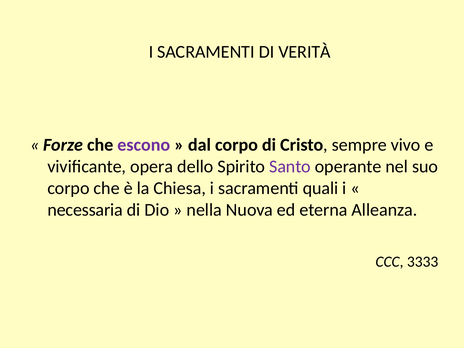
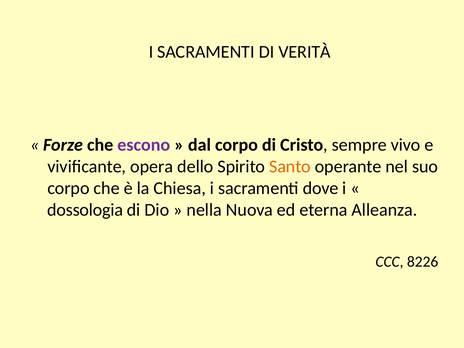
Santo colour: purple -> orange (290, 166)
quali: quali -> dove (321, 188)
necessaria: necessaria -> dossologia (85, 210)
3333: 3333 -> 8226 (423, 262)
